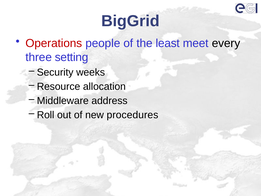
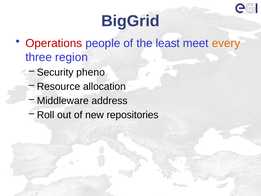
every colour: black -> orange (226, 43)
setting: setting -> region (71, 57)
weeks: weeks -> pheno (91, 72)
procedures: procedures -> repositories (133, 115)
